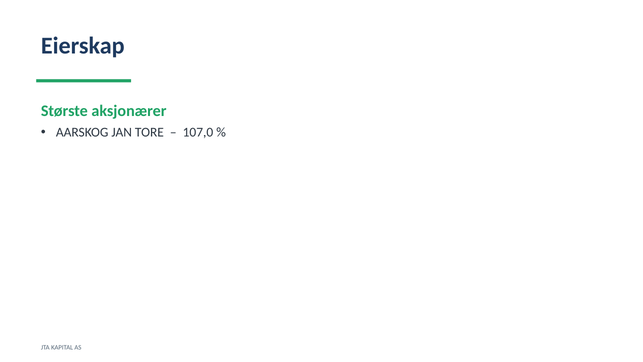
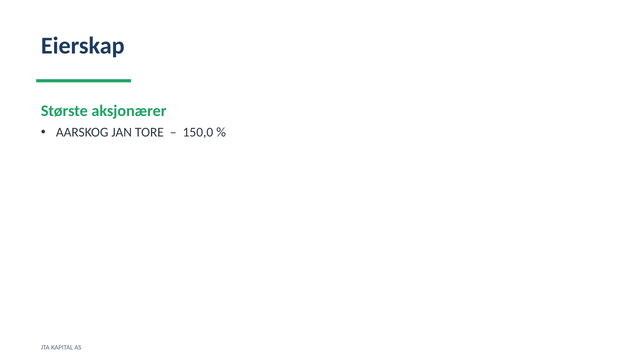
107,0: 107,0 -> 150,0 (198, 132)
